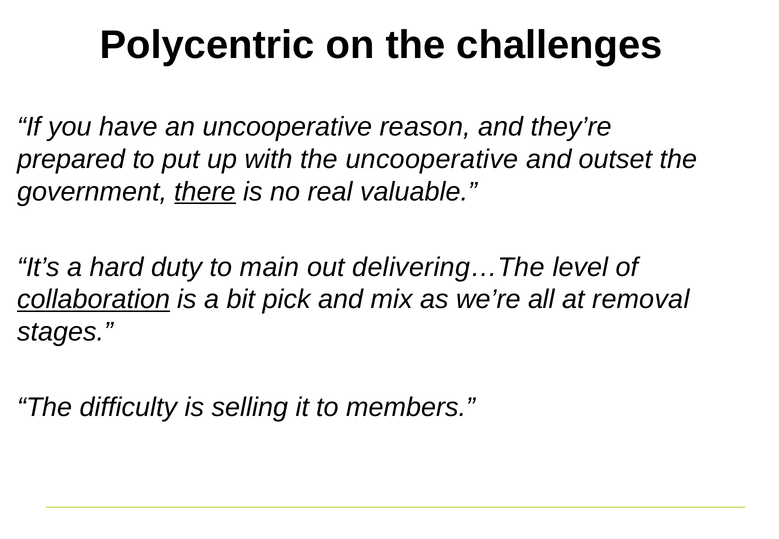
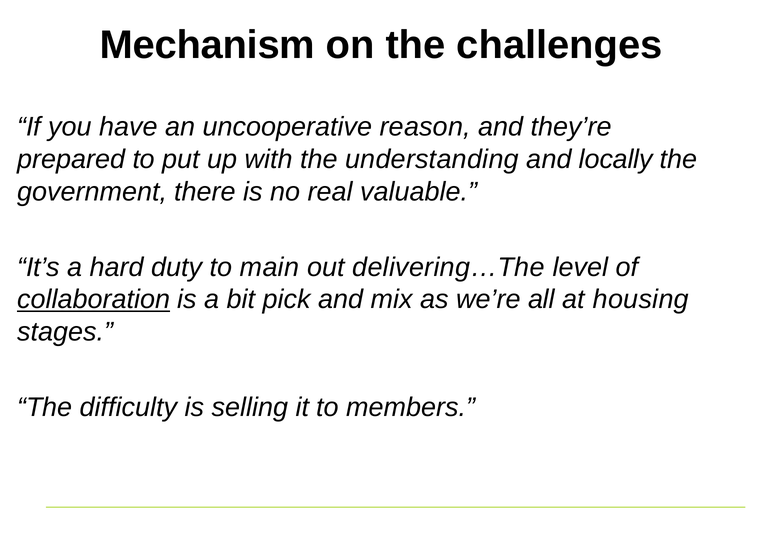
Polycentric: Polycentric -> Mechanism (207, 45)
the uncooperative: uncooperative -> understanding (432, 159)
outset: outset -> locally (616, 159)
there underline: present -> none (205, 192)
removal: removal -> housing (641, 300)
